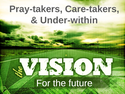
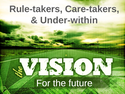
Pray-takers: Pray-takers -> Rule-takers (36, 9)
